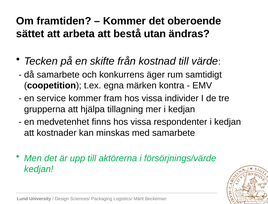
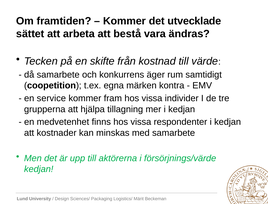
oberoende: oberoende -> utvecklade (194, 21)
utan: utan -> vara (155, 34)
